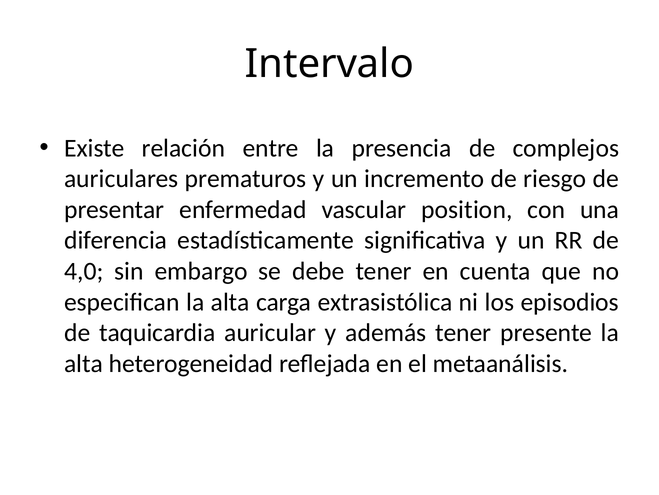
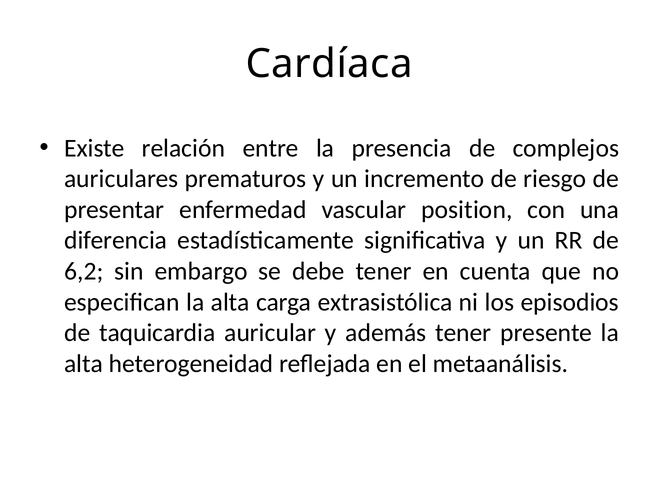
Intervalo: Intervalo -> Cardíaca (329, 64)
4,0: 4,0 -> 6,2 (84, 271)
